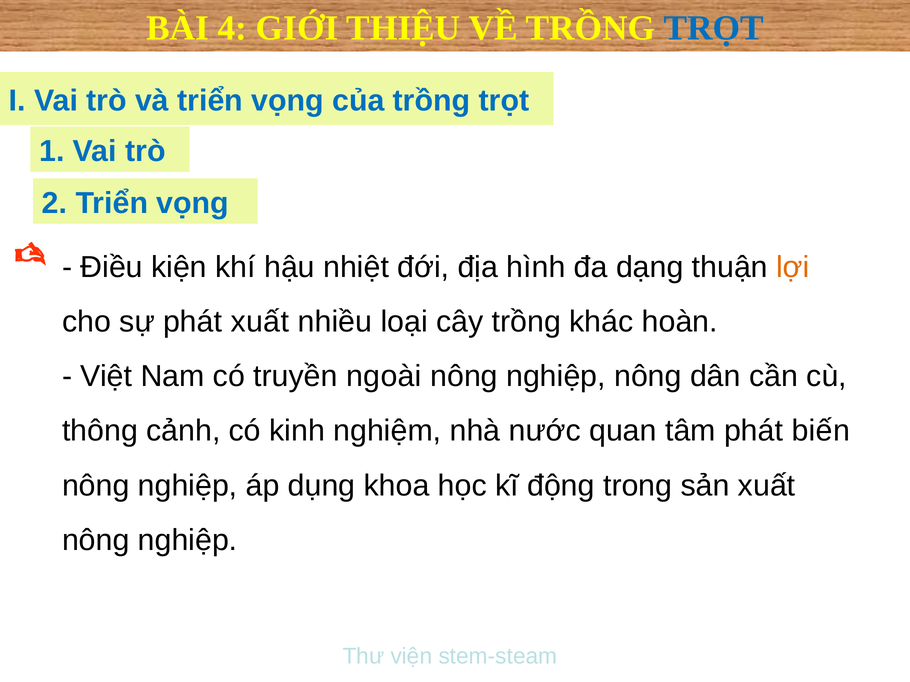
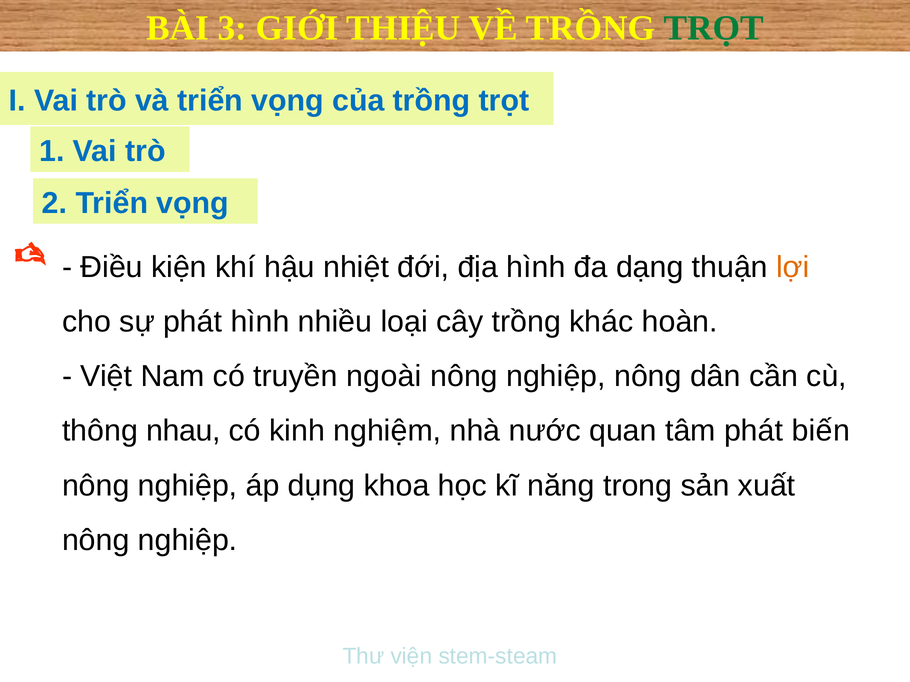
4: 4 -> 3 (232, 28)
TRỌT colour: blue -> green (714, 28)
phát xuất: xuất -> hình (260, 322)
cảnh: cảnh -> nhau (184, 431)
động: động -> năng (561, 486)
